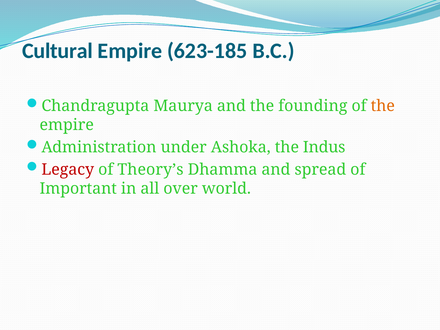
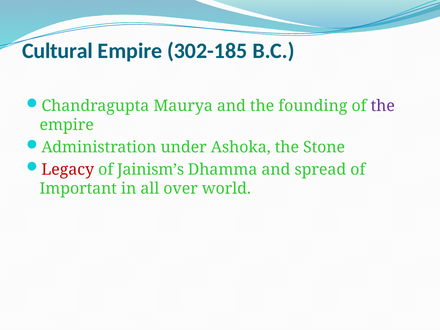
623-185: 623-185 -> 302-185 (207, 51)
the colour: orange -> purple (383, 106)
Indus: Indus -> Stone (324, 147)
Theory’s: Theory’s -> Jainism’s (151, 169)
